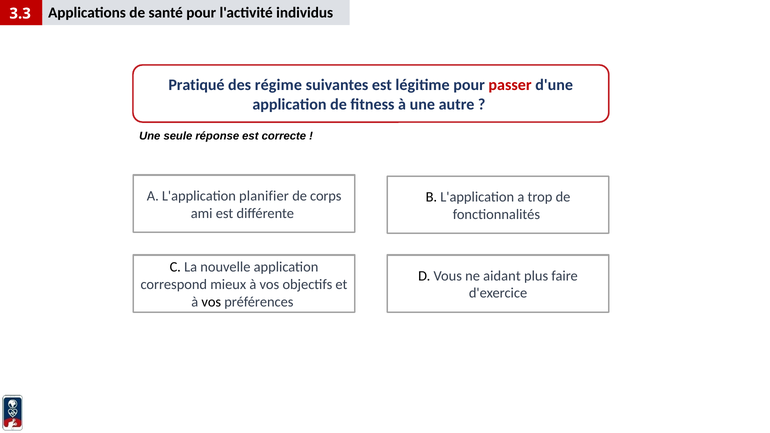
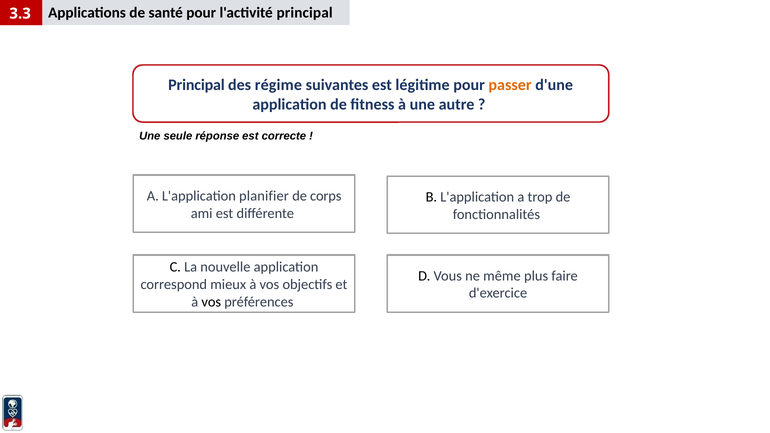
l'activité individus: individus -> principal (305, 12)
Pratiqué: Pratiqué -> Principal (197, 85)
passer colour: red -> orange (510, 85)
aidant: aidant -> même (502, 276)
